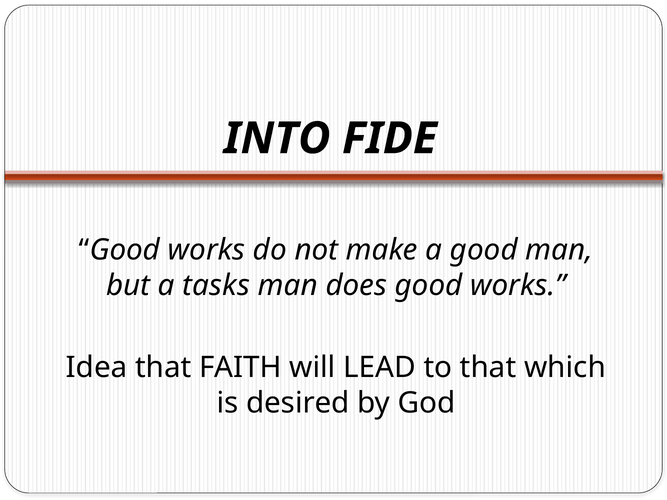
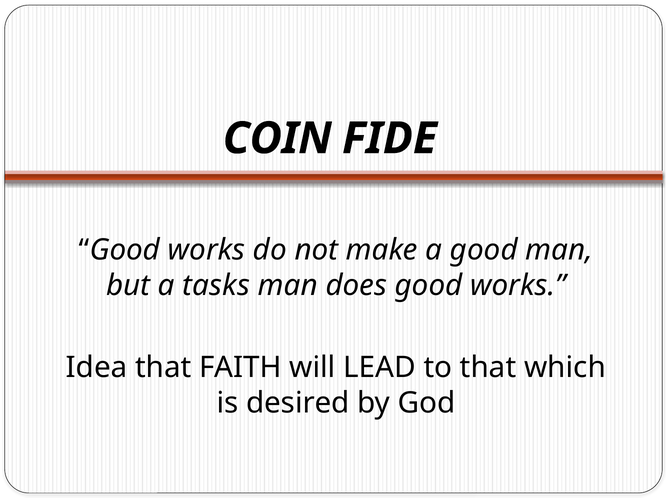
INTO: INTO -> COIN (277, 139)
